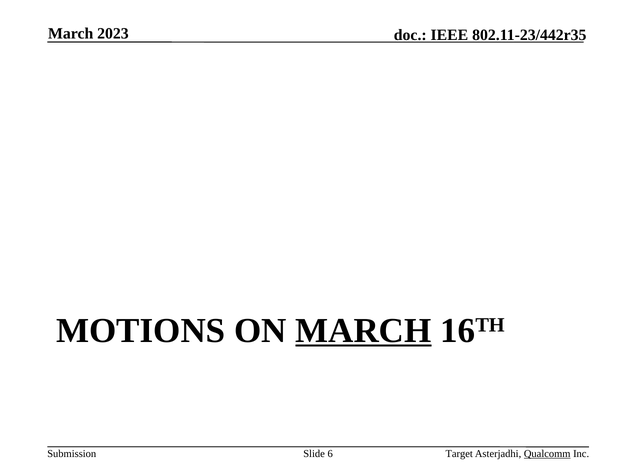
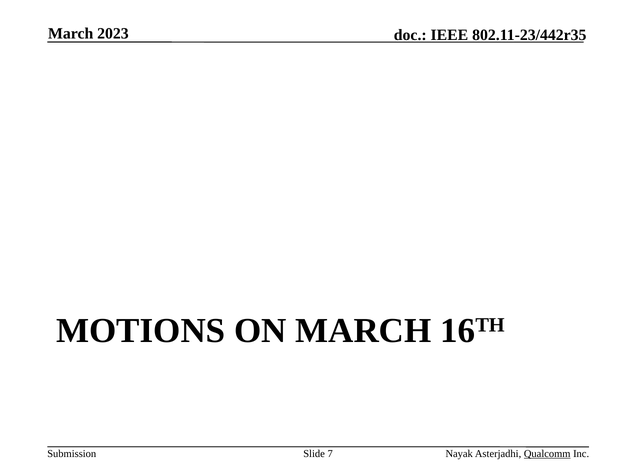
MARCH underline: present -> none (363, 331)
6: 6 -> 7 (330, 454)
Target: Target -> Nayak (459, 454)
